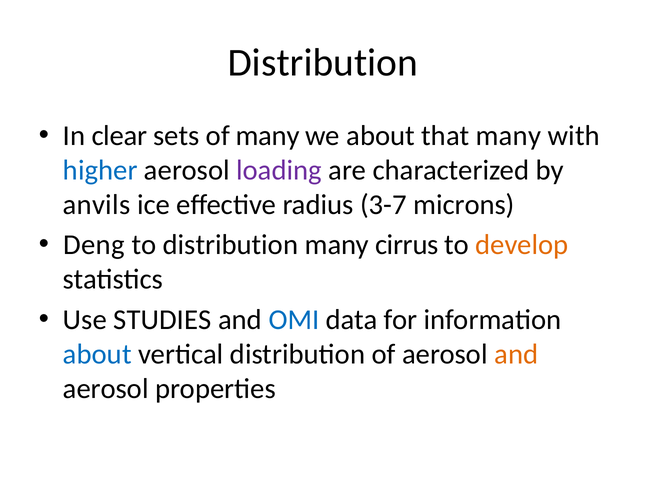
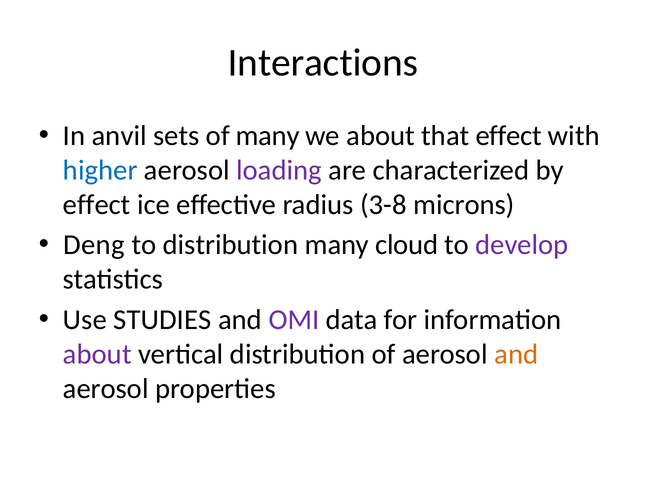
Distribution: Distribution -> Interactions (323, 63)
clear: clear -> anvil (119, 136)
that many: many -> effect (509, 136)
anvils: anvils -> effect (97, 204)
3-7: 3-7 -> 3-8 (384, 204)
cirrus: cirrus -> cloud (407, 245)
develop colour: orange -> purple (522, 245)
OMI colour: blue -> purple (294, 319)
about colour: blue -> purple (97, 354)
